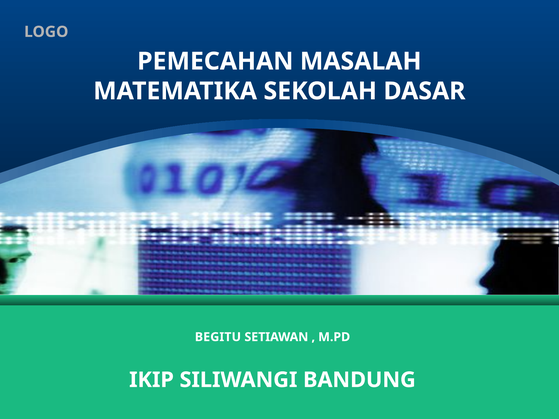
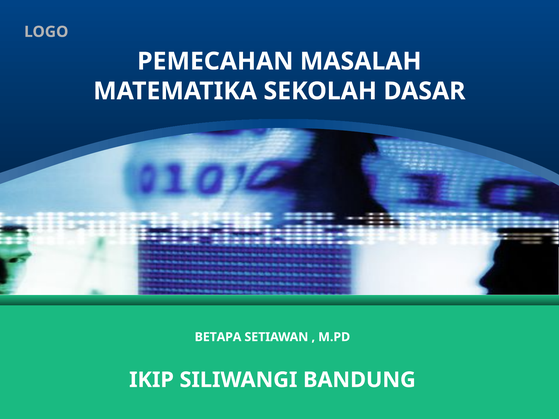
BEGITU: BEGITU -> BETAPA (218, 337)
